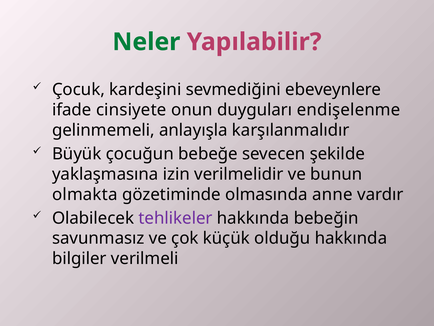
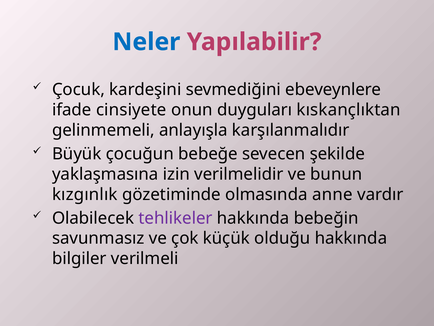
Neler colour: green -> blue (146, 42)
endişelenme: endişelenme -> kıskançlıktan (349, 110)
olmakta: olmakta -> kızgınlık (85, 194)
